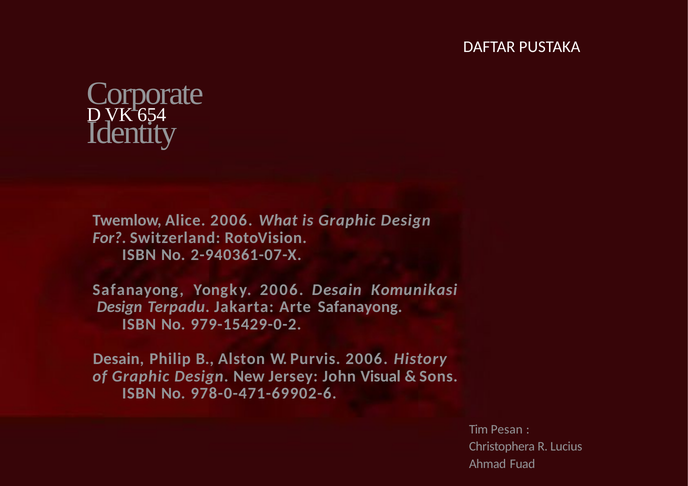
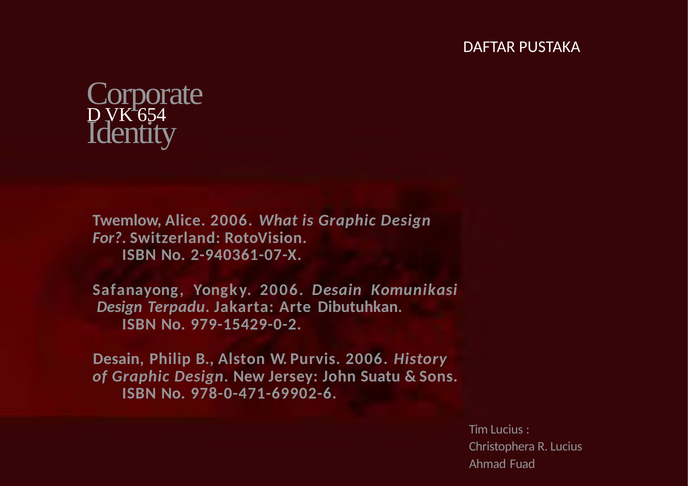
Arte Safanayong: Safanayong -> Dibutuhkan (360, 307)
Visual: Visual -> Suatu (380, 377)
Tim Pesan: Pesan -> Lucius (507, 430)
